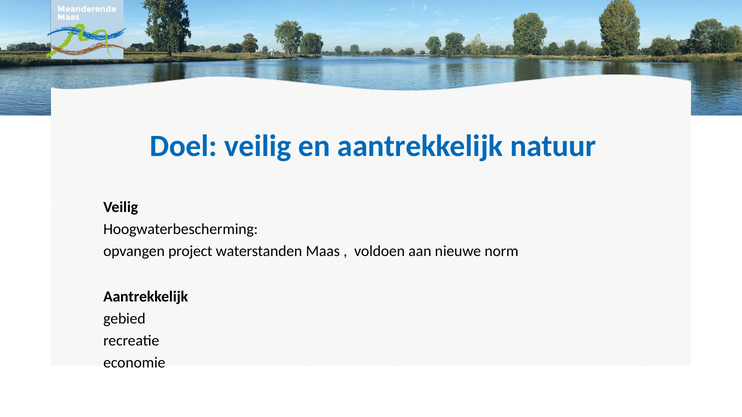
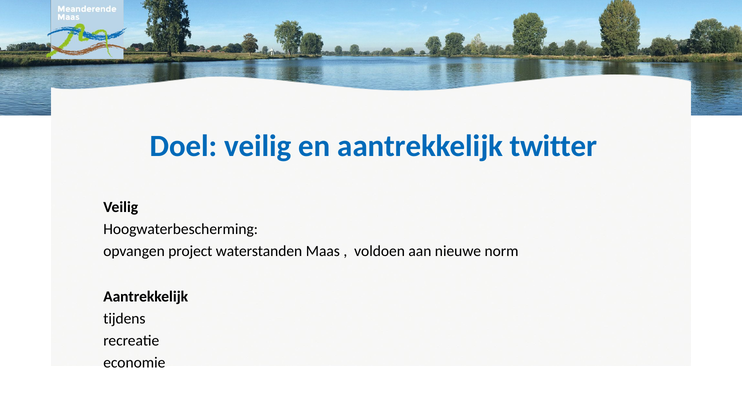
natuur: natuur -> twitter (553, 146)
gebied: gebied -> tijdens (124, 319)
